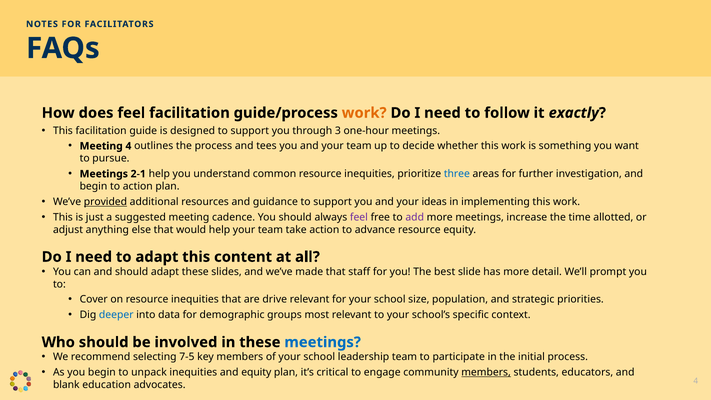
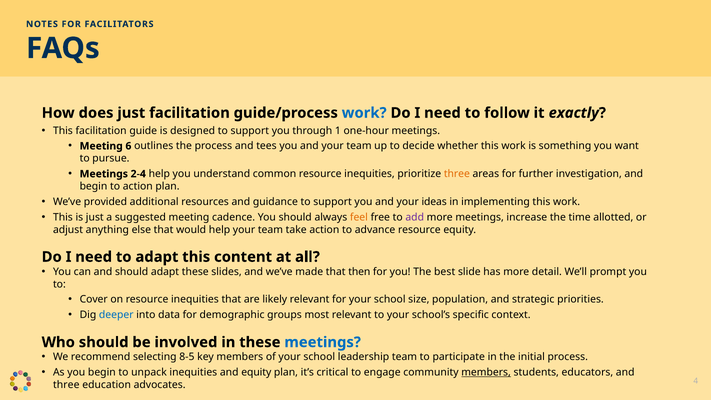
does feel: feel -> just (131, 113)
work colour: orange -> blue (364, 113)
3: 3 -> 1 (338, 131)
Meeting 4: 4 -> 6 (128, 146)
2-1: 2-1 -> 2-4 (138, 174)
three colour: blue -> orange (457, 174)
provided underline: present -> none (105, 202)
feel colour: purple -> orange (359, 217)
staff: staff -> then (359, 272)
drive: drive -> likely (275, 300)
7-5: 7-5 -> 8-5 (187, 357)
blank: blank -> three (66, 385)
